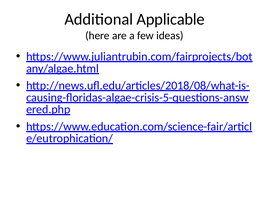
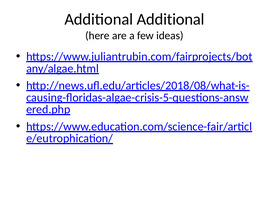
Additional Applicable: Applicable -> Additional (171, 19)
